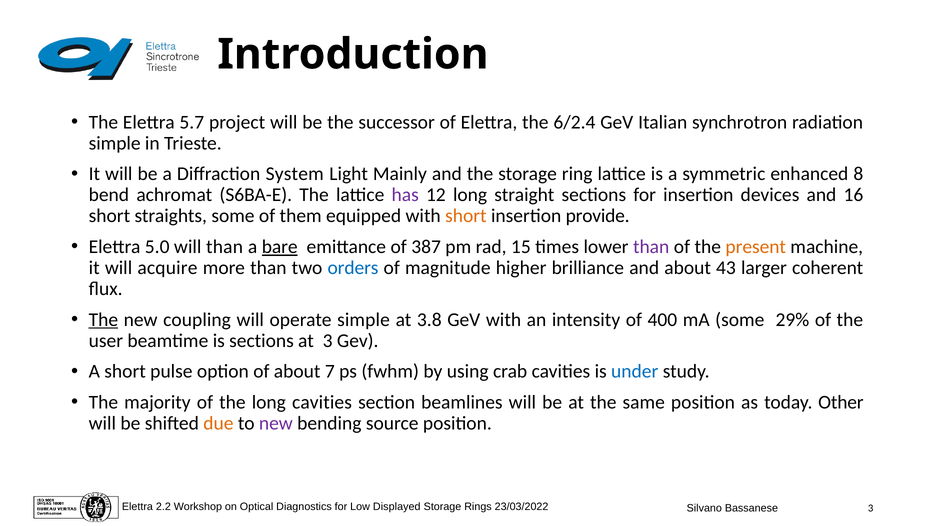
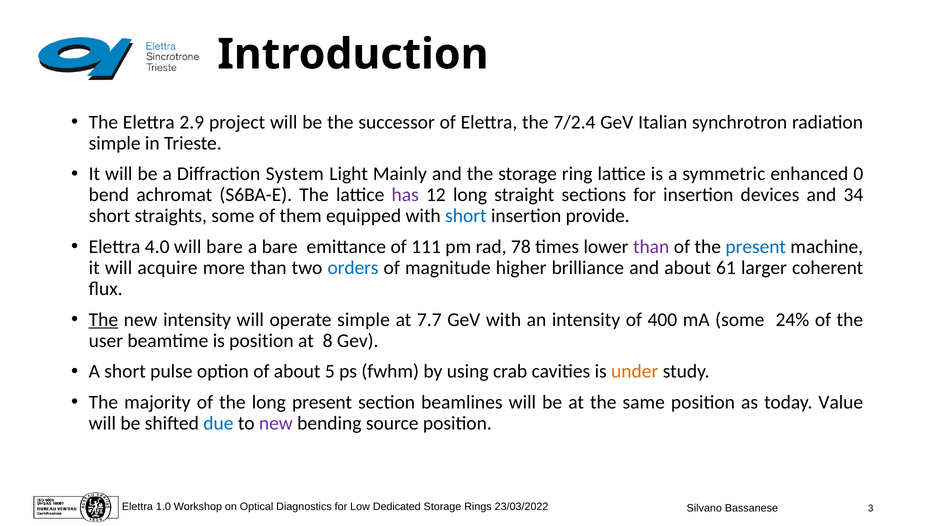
5.7: 5.7 -> 2.9 (192, 122)
6/2.4: 6/2.4 -> 7/2.4 (574, 122)
8: 8 -> 0 (858, 174)
16: 16 -> 34 (853, 195)
short colour: orange -> blue (466, 216)
5.0: 5.0 -> 4.0 (157, 247)
will than: than -> bare (225, 247)
bare underline: present -> none (280, 247)
387: 387 -> 111 (426, 247)
15: 15 -> 78 (521, 247)
present colour: orange -> blue (756, 247)
43: 43 -> 61 (726, 268)
new coupling: coupling -> intensity (197, 320)
3.8: 3.8 -> 7.7 (429, 320)
29%: 29% -> 24% (792, 320)
is sections: sections -> position (261, 341)
at 3: 3 -> 8 (328, 341)
7: 7 -> 5 (330, 371)
under colour: blue -> orange (635, 371)
long cavities: cavities -> present (322, 402)
Other: Other -> Value (841, 402)
due colour: orange -> blue (218, 423)
2.2: 2.2 -> 1.0 (163, 506)
Displayed: Displayed -> Dedicated (397, 506)
